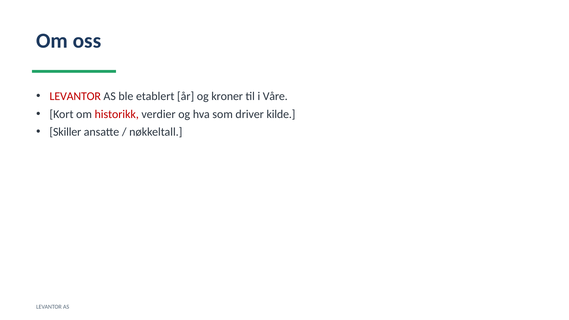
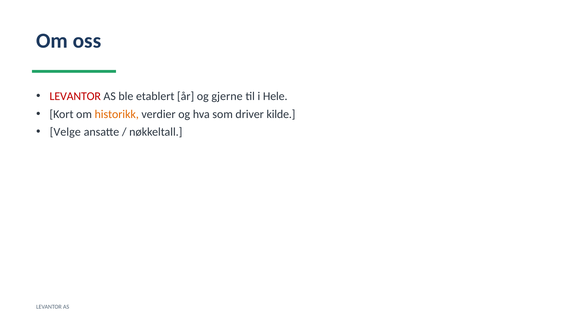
kroner: kroner -> gjerne (227, 96)
Våre: Våre -> Hele (275, 96)
historikk colour: red -> orange (117, 114)
Skiller: Skiller -> Velge (65, 132)
